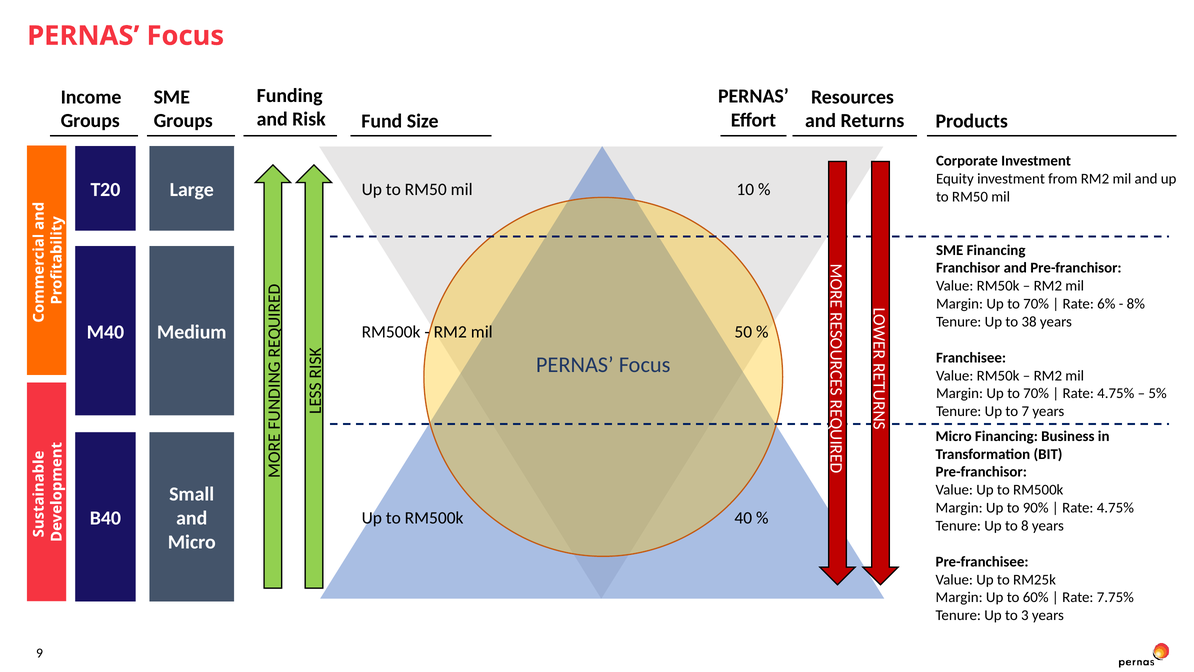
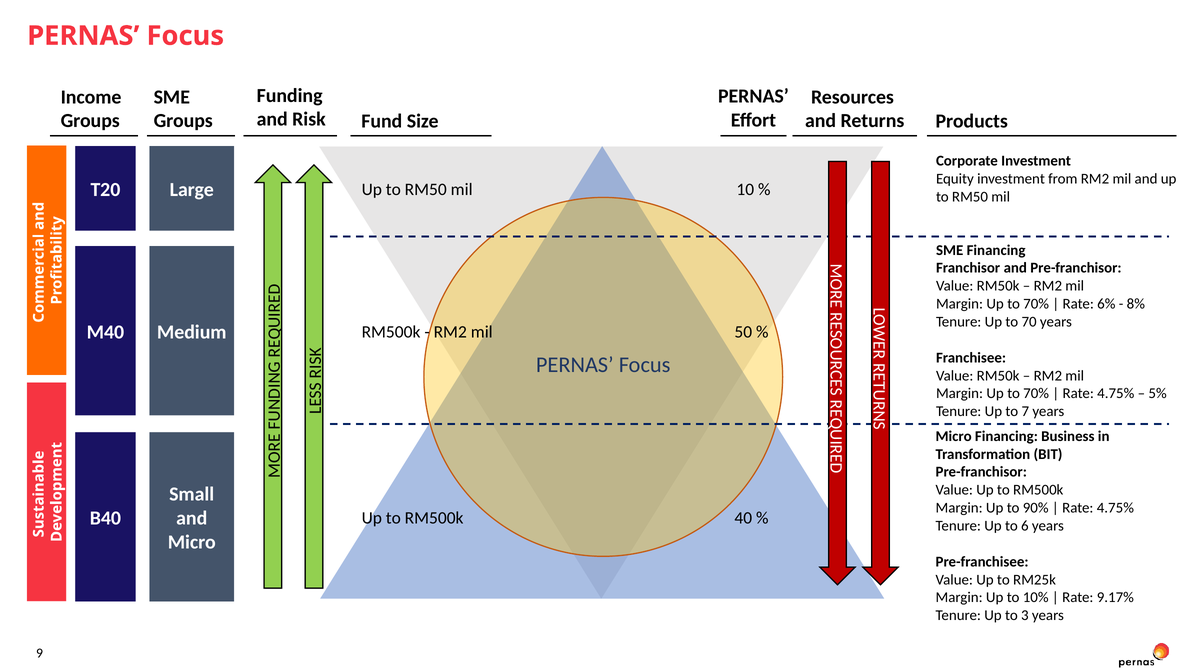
38: 38 -> 70 (1029, 322)
8: 8 -> 6 (1025, 526)
60%: 60% -> 10% (1036, 597)
7.75%: 7.75% -> 9.17% (1115, 597)
